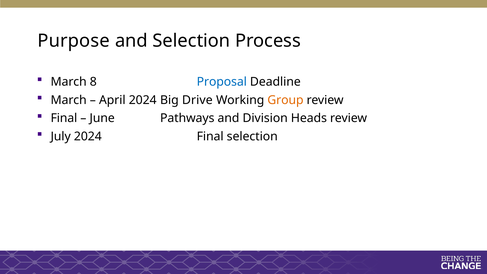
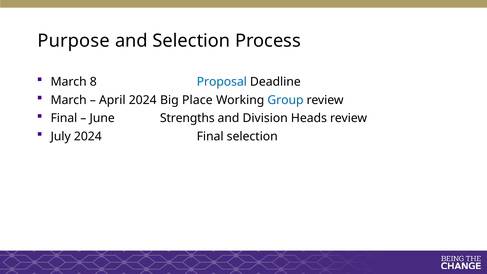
Drive: Drive -> Place (197, 100)
Group colour: orange -> blue (285, 100)
Pathways: Pathways -> Strengths (187, 118)
